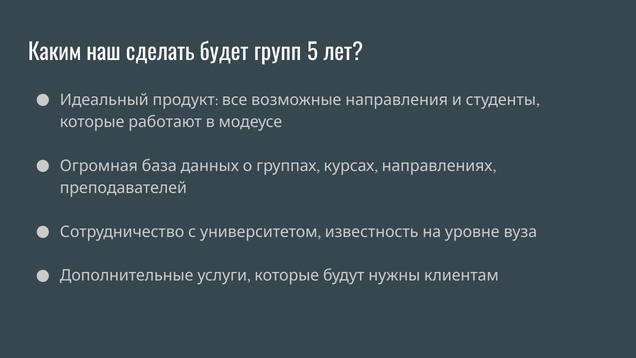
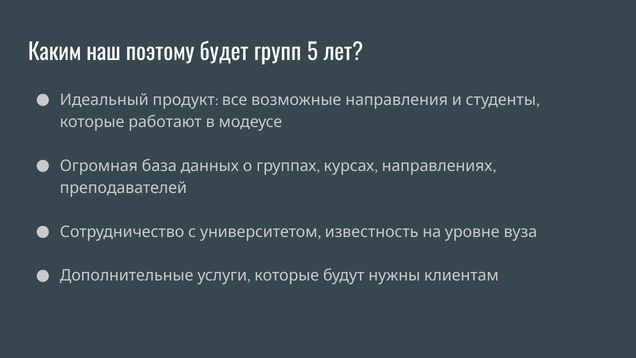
сделать: сделать -> поэтому (160, 53)
